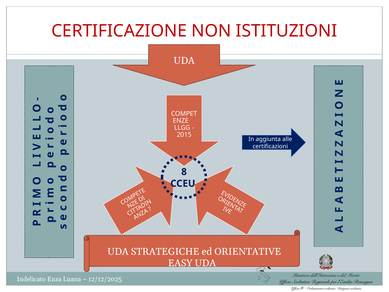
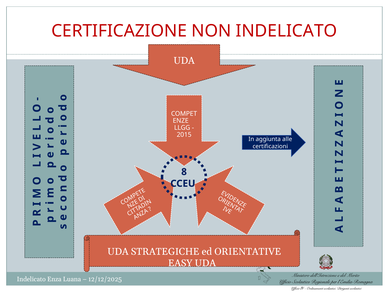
NON ISTITUZIONI: ISTITUZIONI -> INDELICATO (286, 31)
